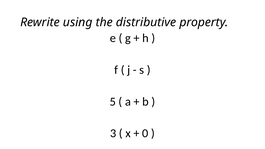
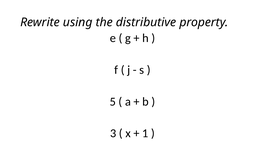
0: 0 -> 1 (145, 133)
